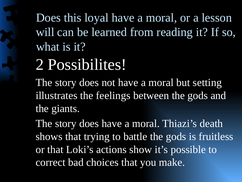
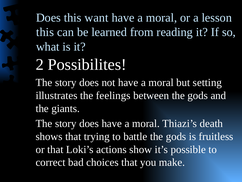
loyal: loyal -> want (96, 18)
will: will -> this (45, 32)
